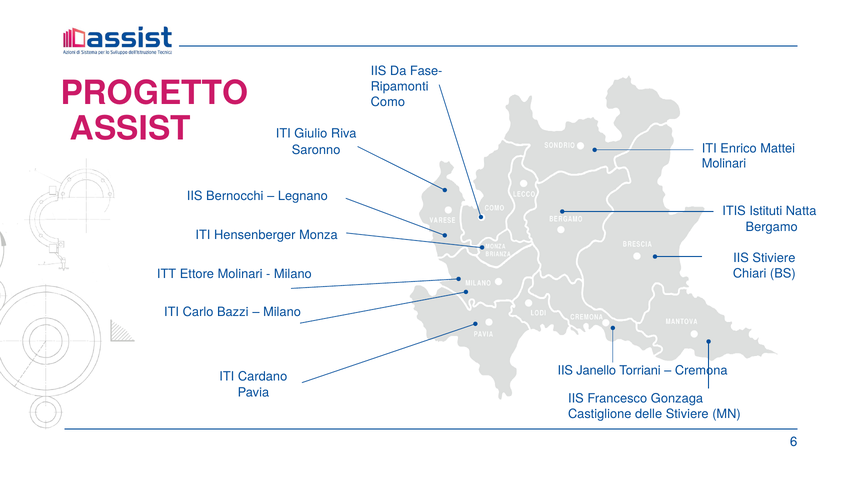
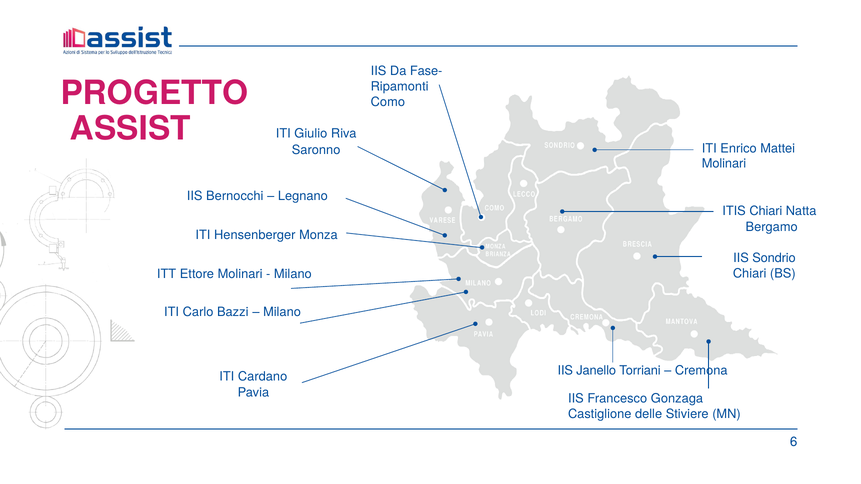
ITIS Istituti: Istituti -> Chiari (766, 211)
IIS Stiviere: Stiviere -> Sondrio (774, 258)
